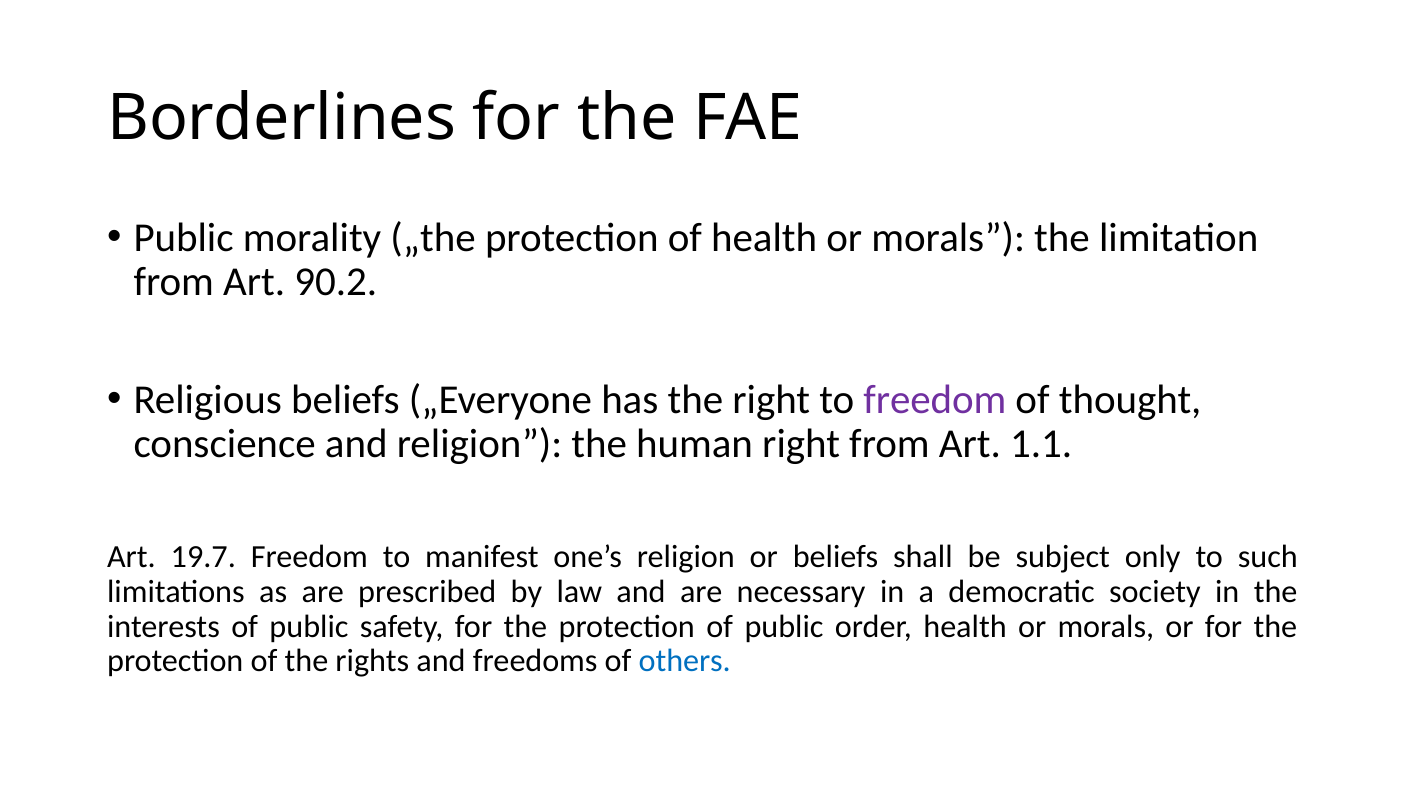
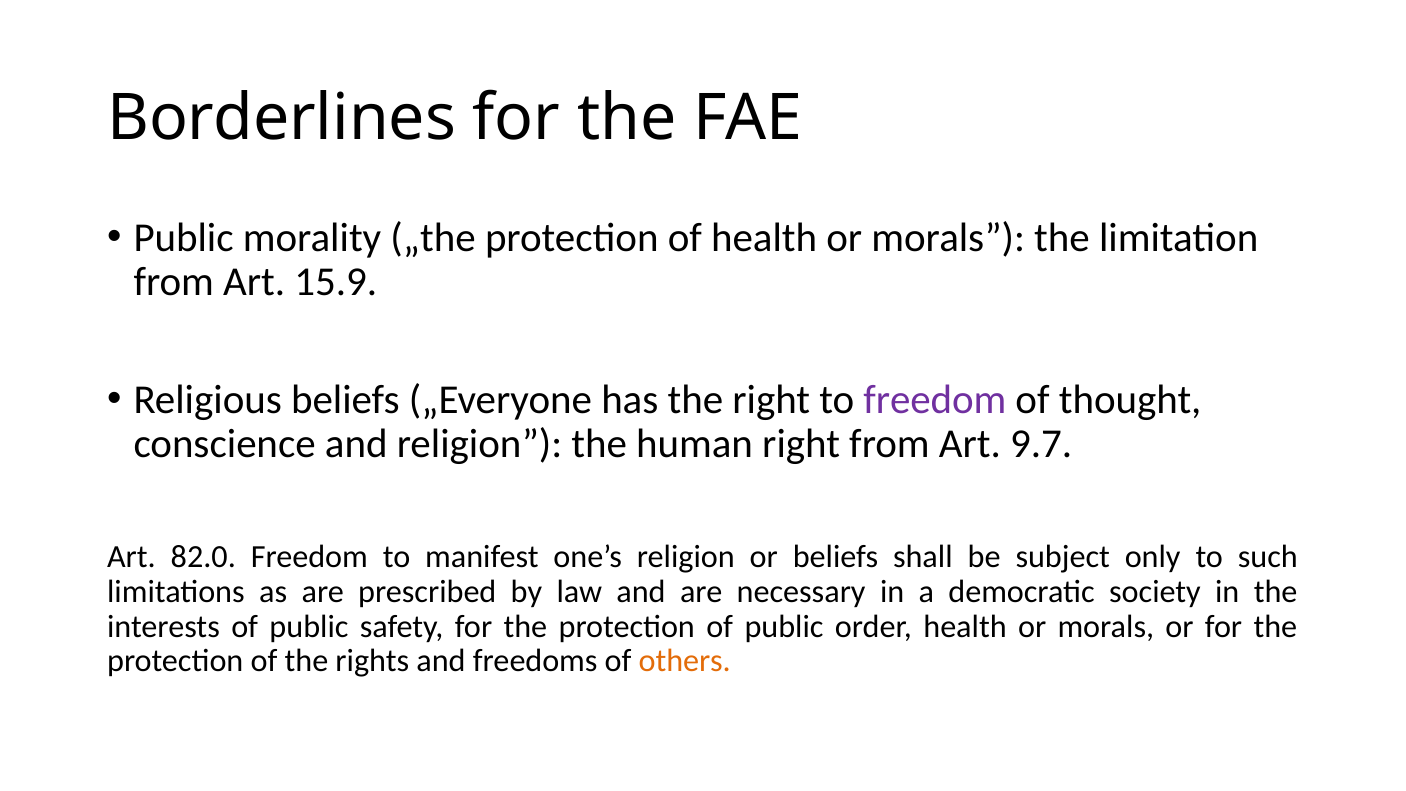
90.2: 90.2 -> 15.9 (336, 282)
1.1: 1.1 -> 9.7 (1041, 444)
19.7: 19.7 -> 82.0 (203, 557)
others colour: blue -> orange (685, 661)
